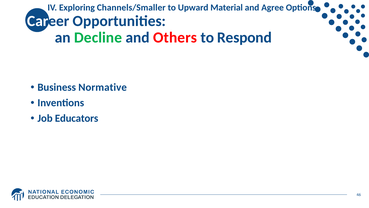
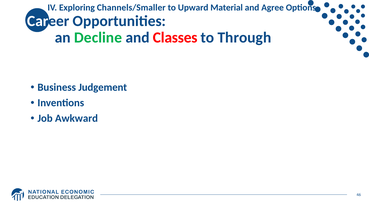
Others: Others -> Classes (175, 38)
Respond: Respond -> Through (244, 38)
Normative: Normative -> Judgement (103, 87)
Educators: Educators -> Awkward (76, 118)
